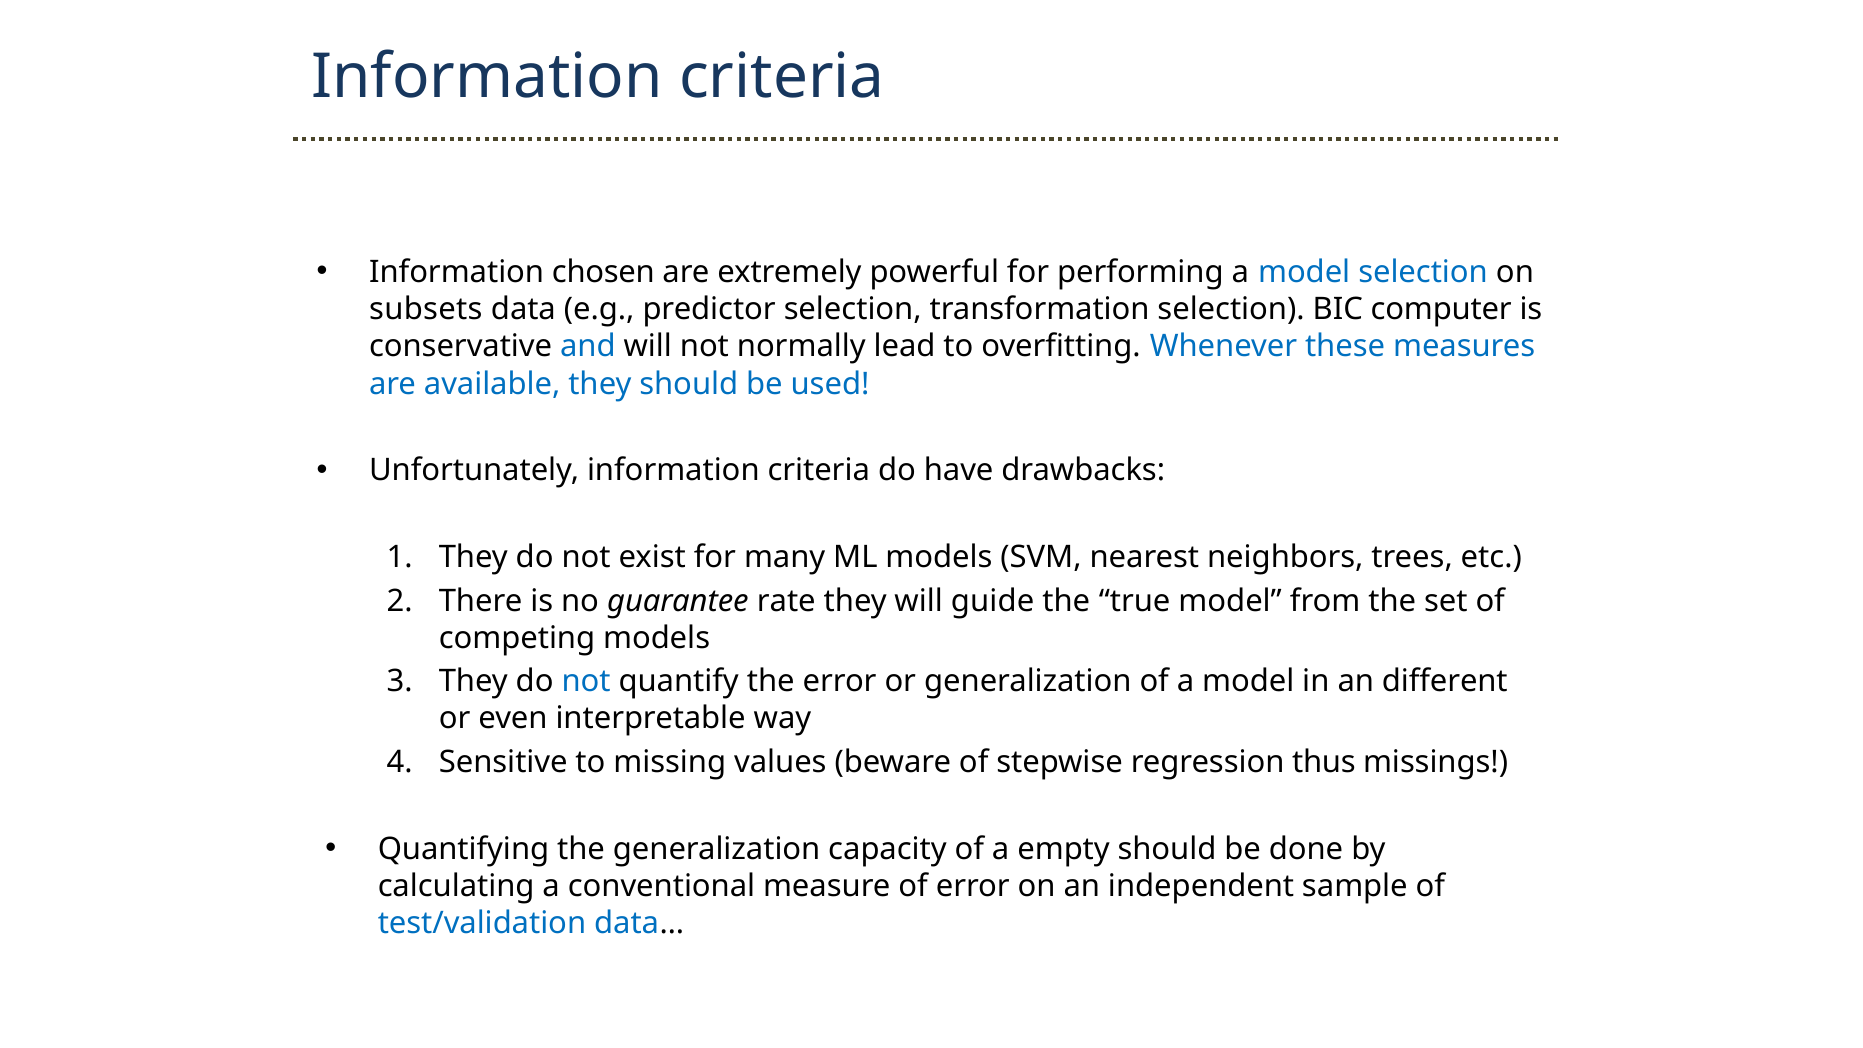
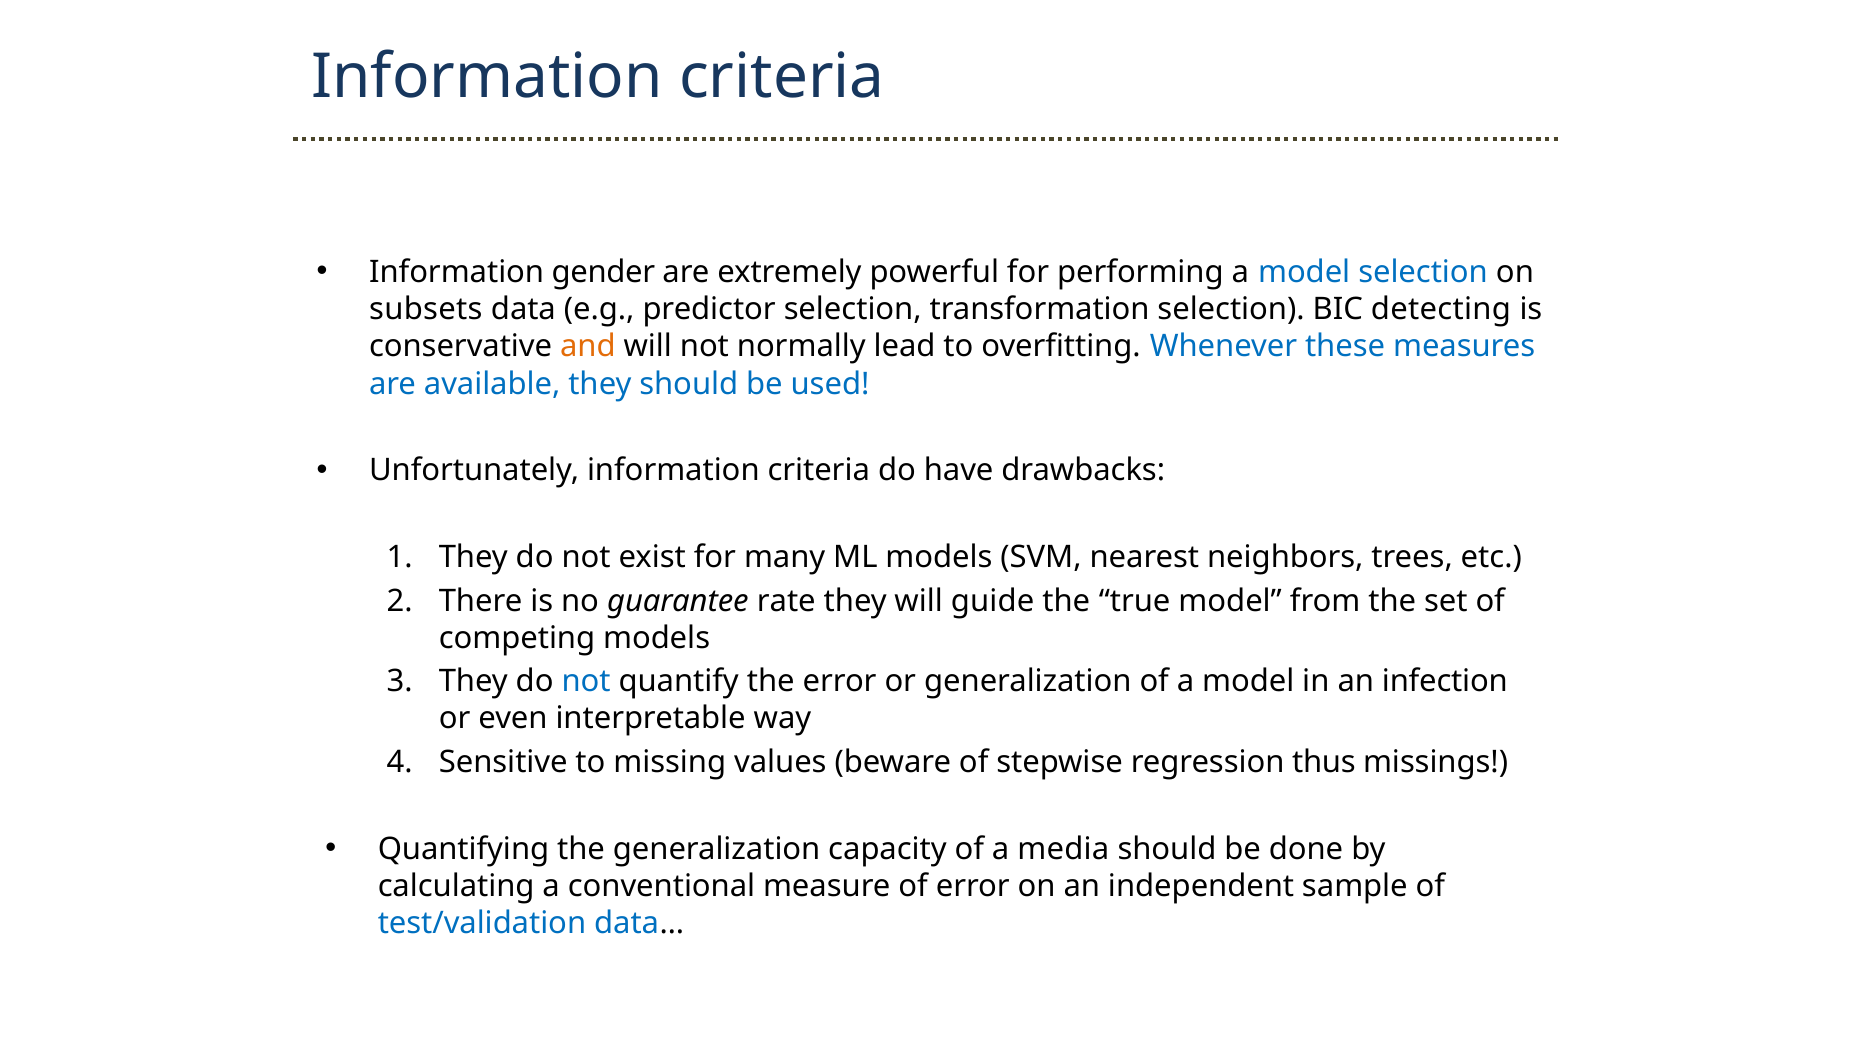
chosen: chosen -> gender (603, 272)
computer: computer -> detecting (1441, 309)
and colour: blue -> orange (588, 347)
different: different -> infection (1445, 681)
empty: empty -> media (1063, 849)
